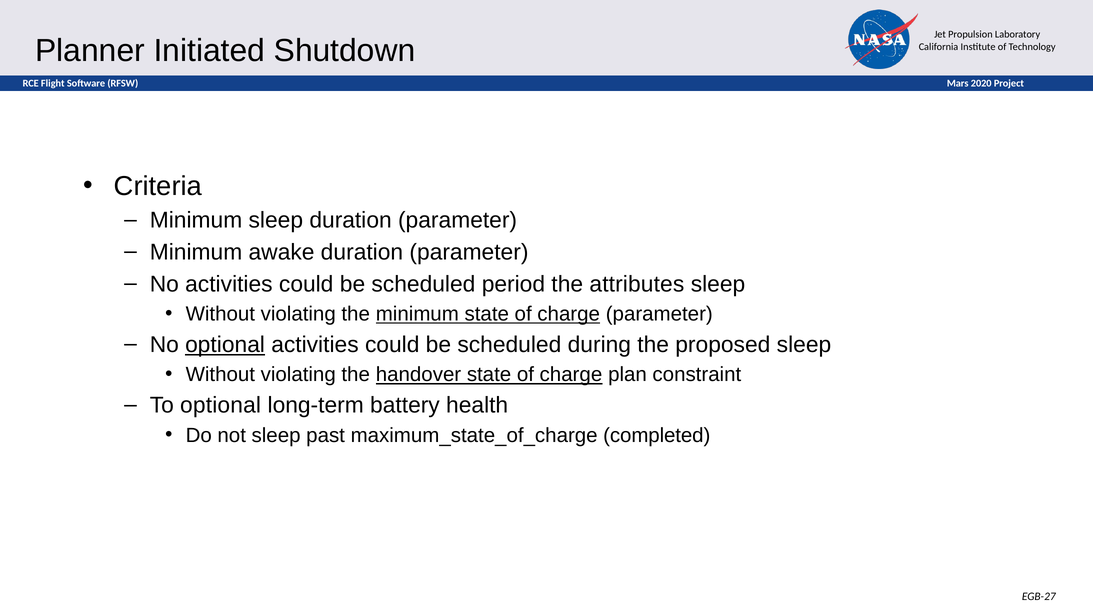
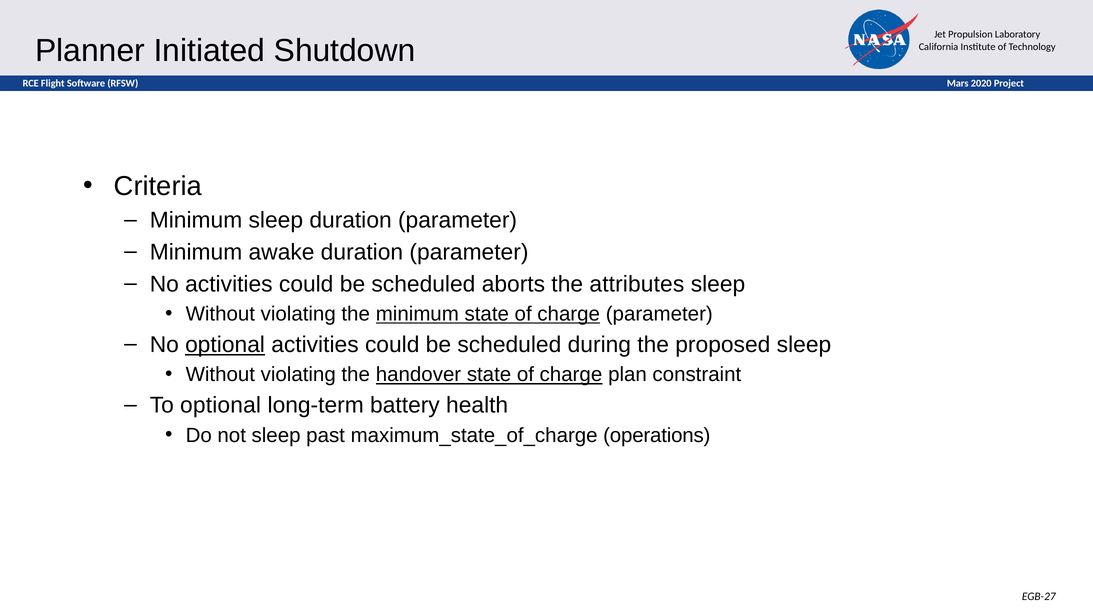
period: period -> aborts (513, 284)
completed: completed -> operations (657, 435)
